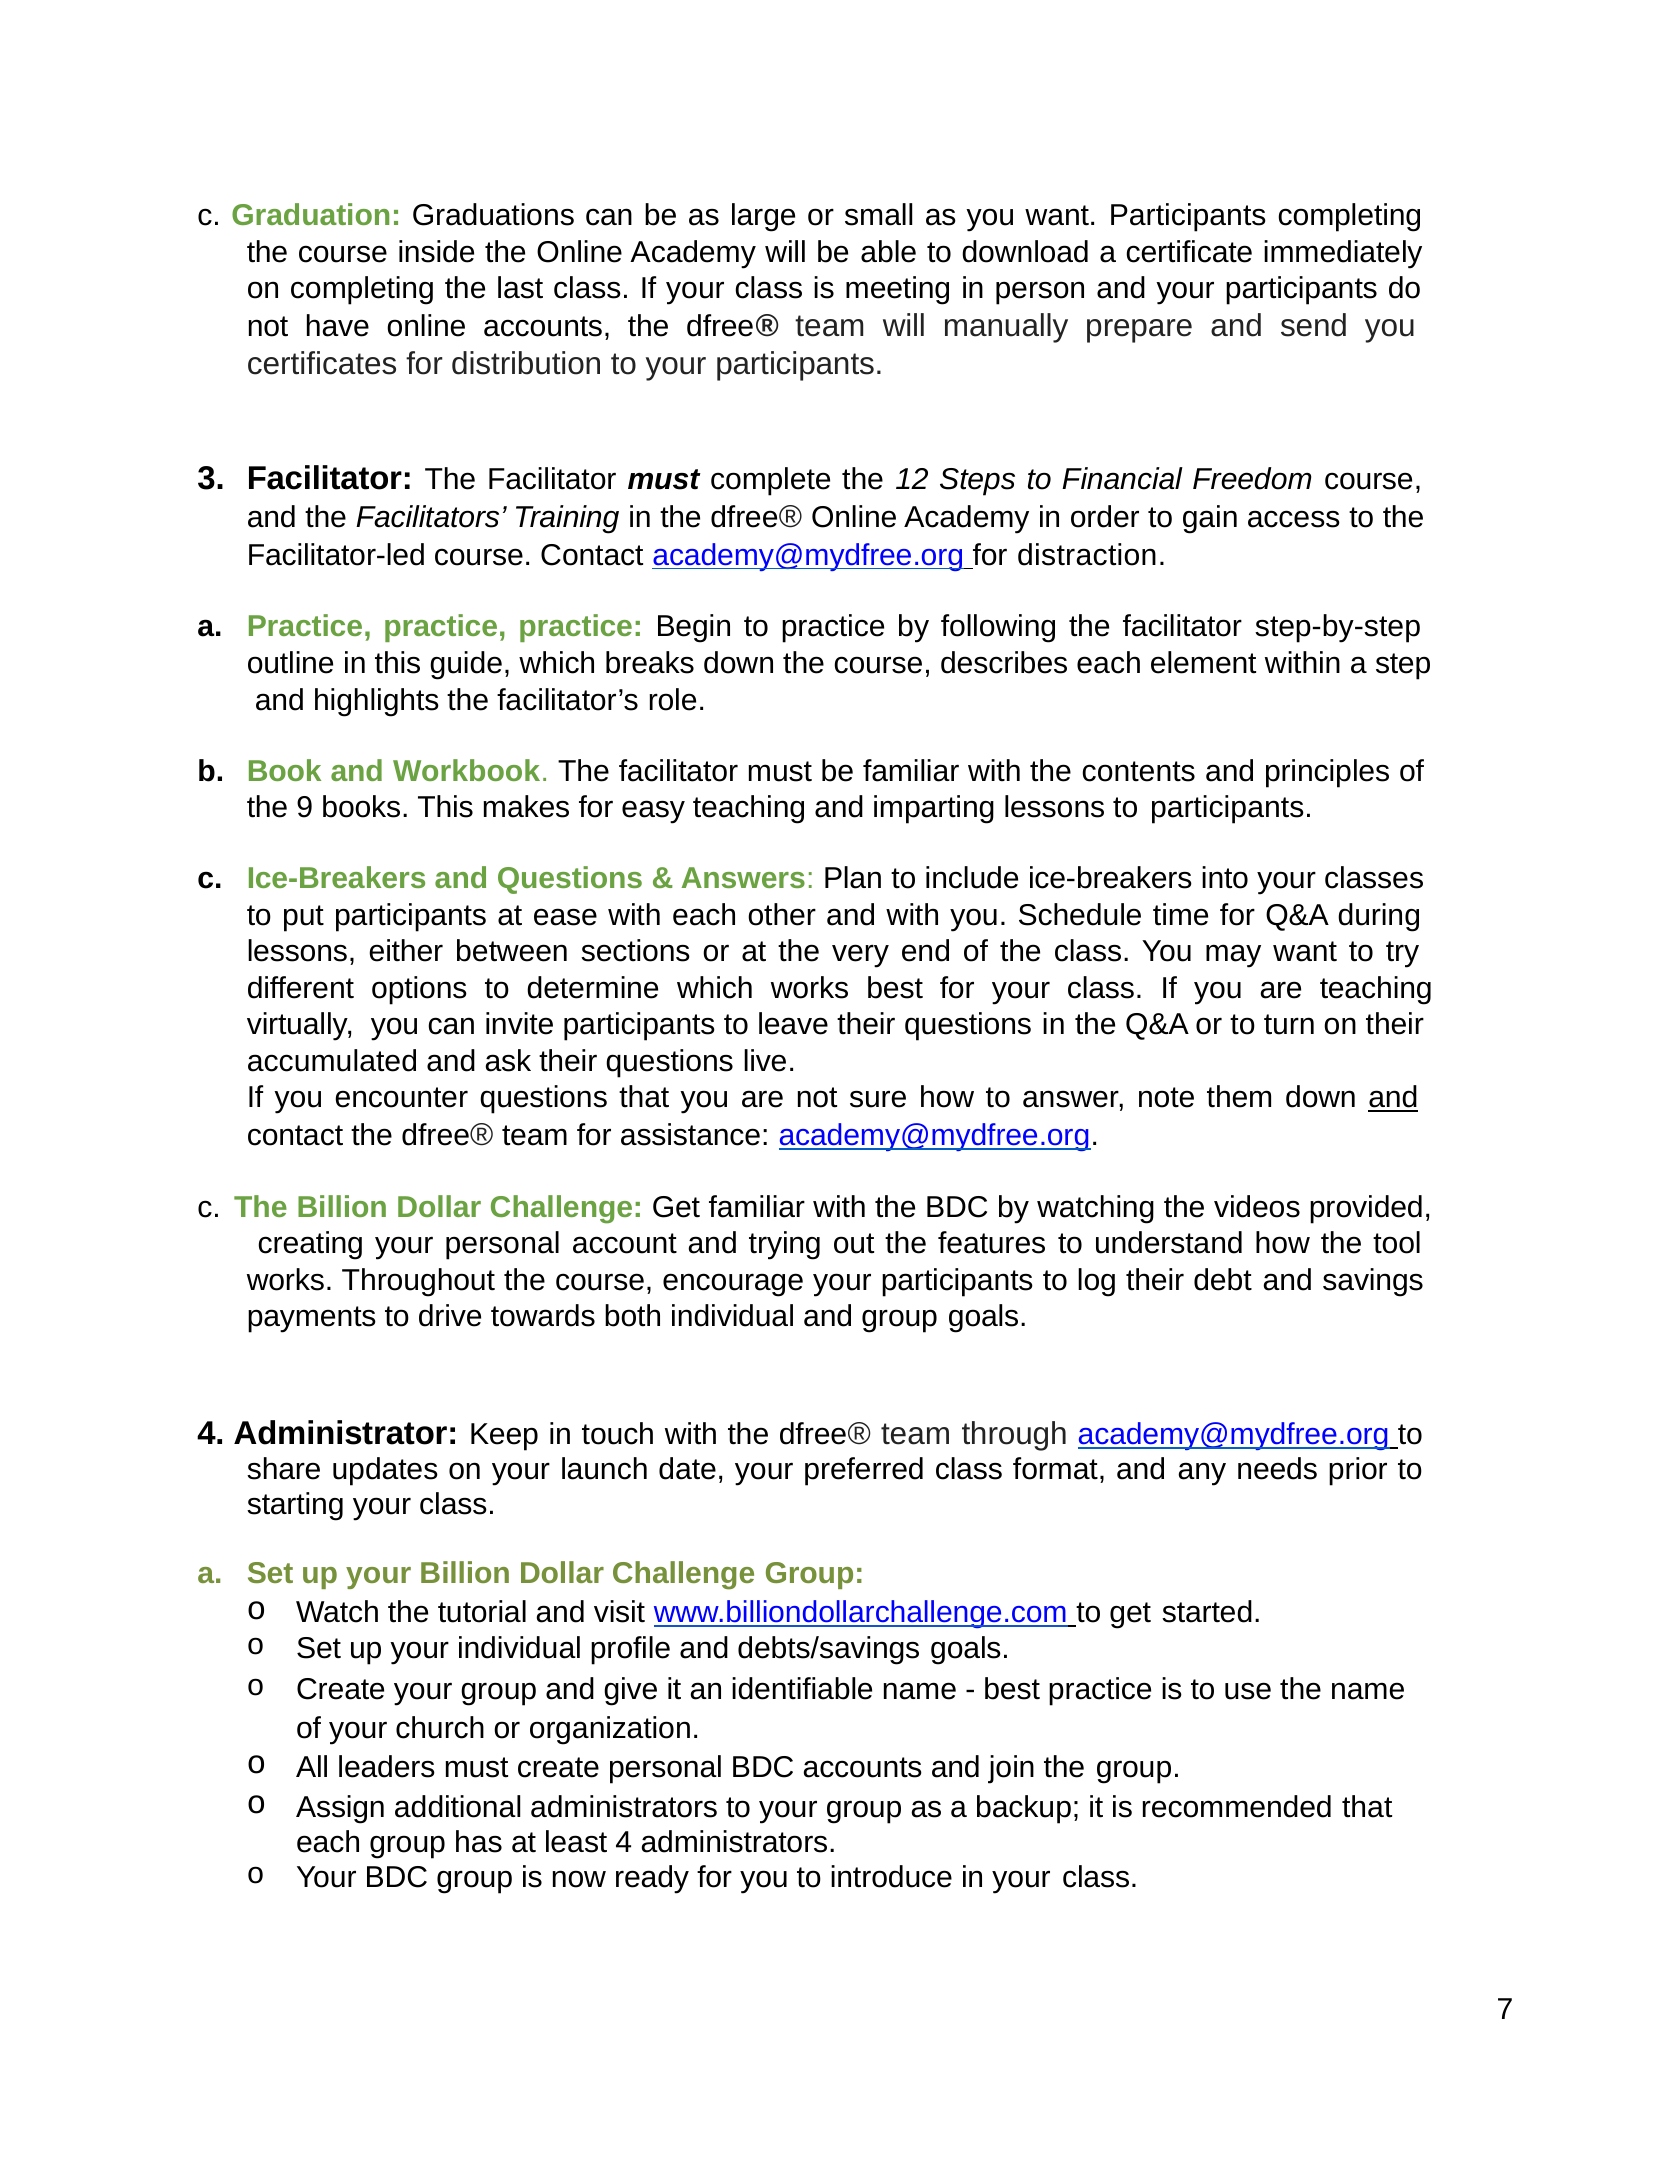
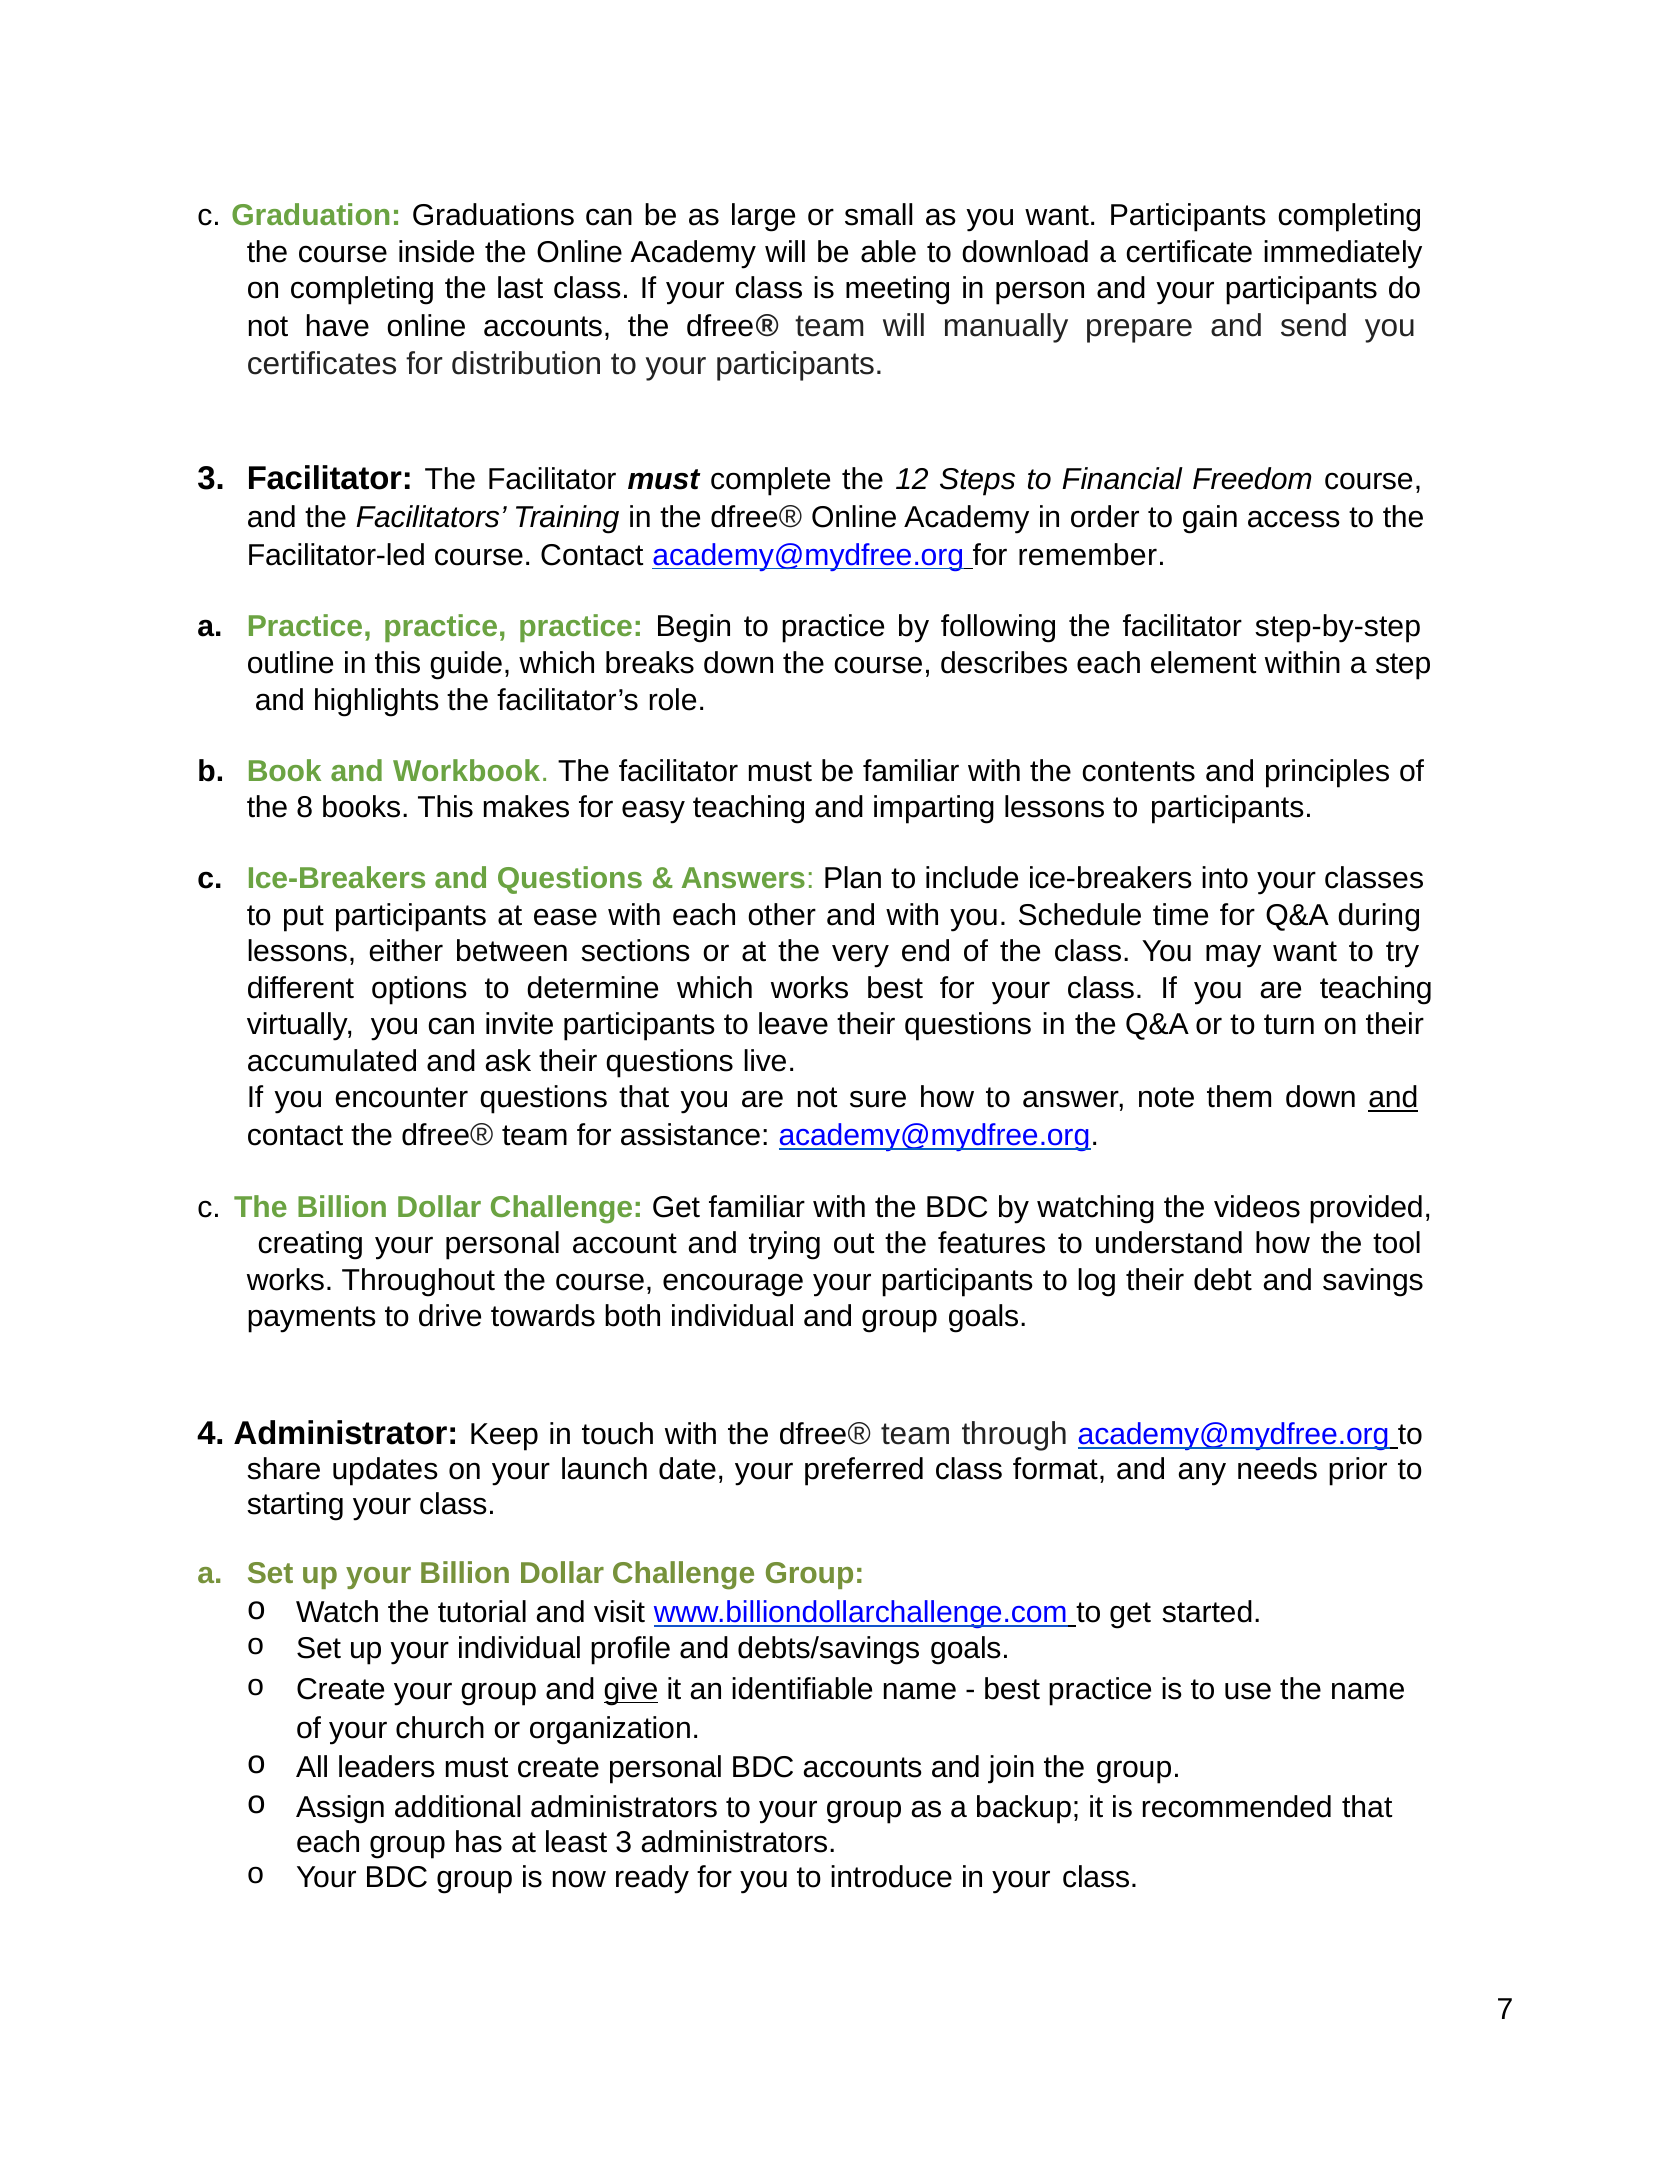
distraction: distraction -> remember (1092, 555)
9: 9 -> 8 (305, 808)
give underline: none -> present (631, 1689)
least 4: 4 -> 3 (624, 1842)
